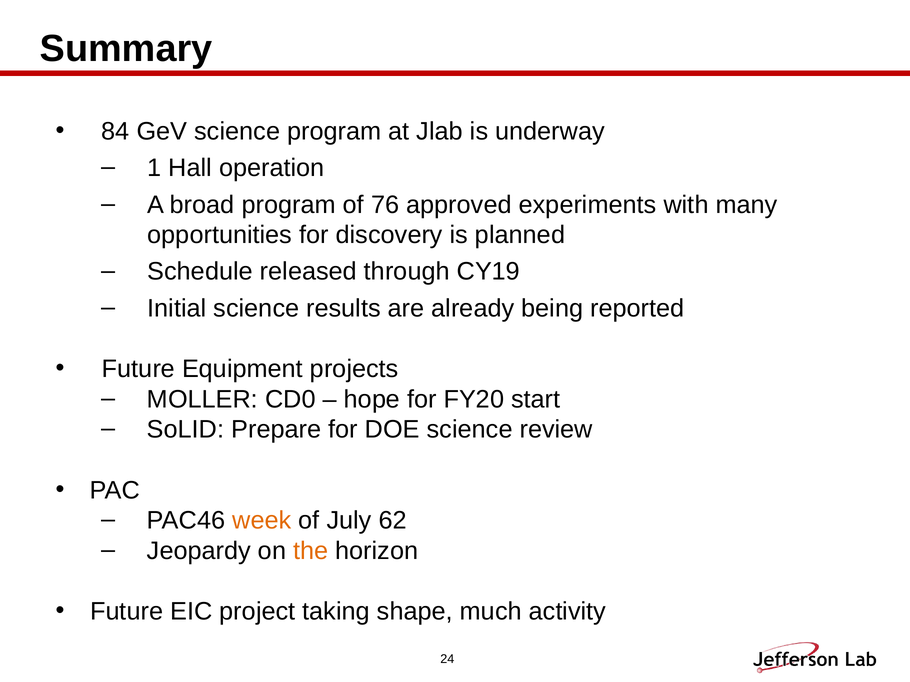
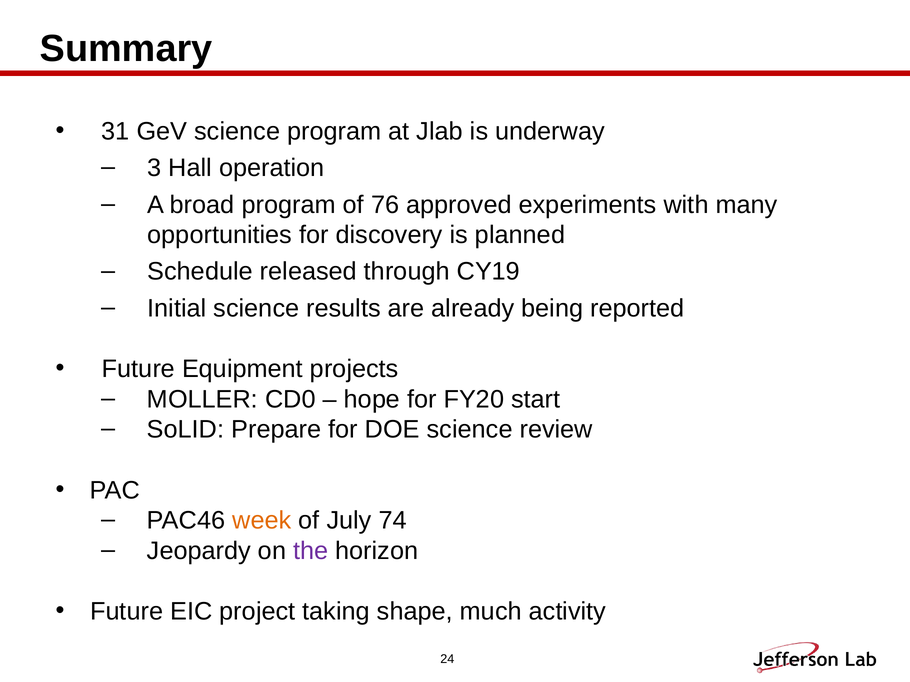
84: 84 -> 31 (115, 132)
1: 1 -> 3 (154, 168)
62: 62 -> 74 (393, 521)
the colour: orange -> purple (311, 551)
